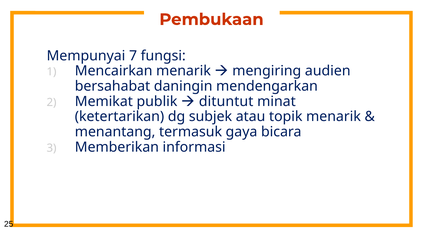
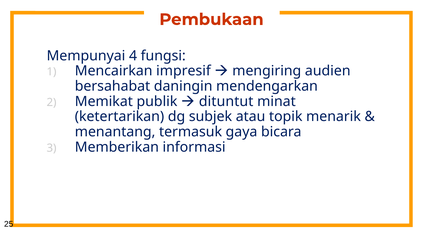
7: 7 -> 4 (133, 56)
Mencairkan menarik: menarik -> impresif (183, 71)
